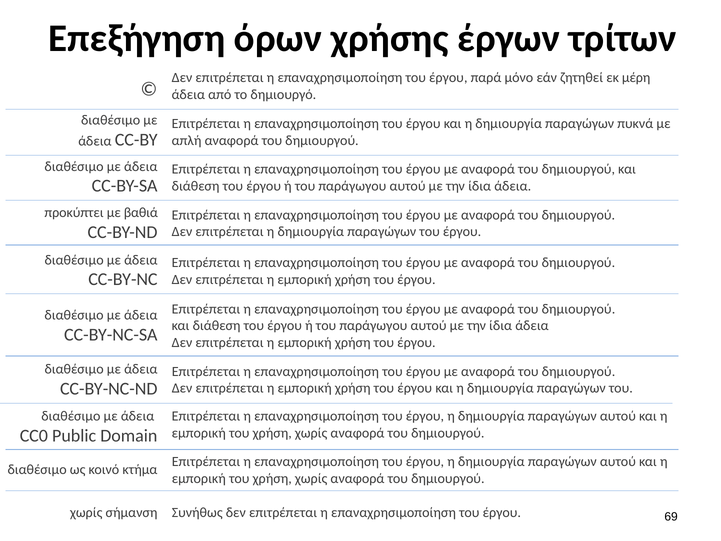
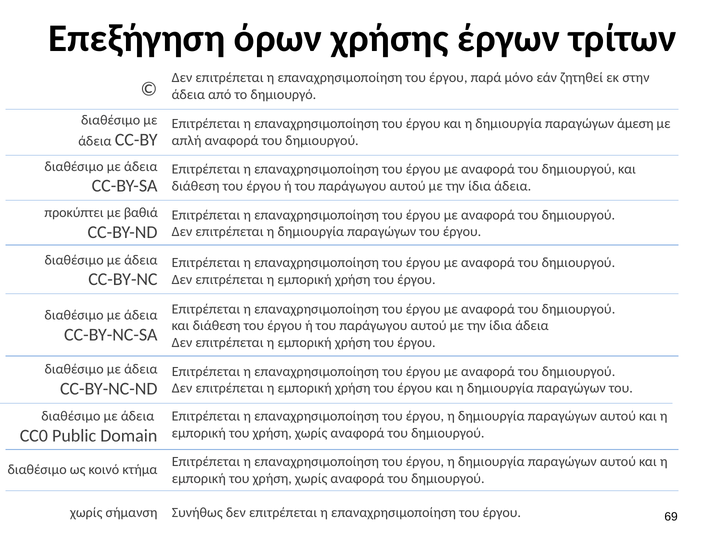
μέρη: μέρη -> στην (636, 78)
πυκνά: πυκνά -> άμεση (635, 124)
